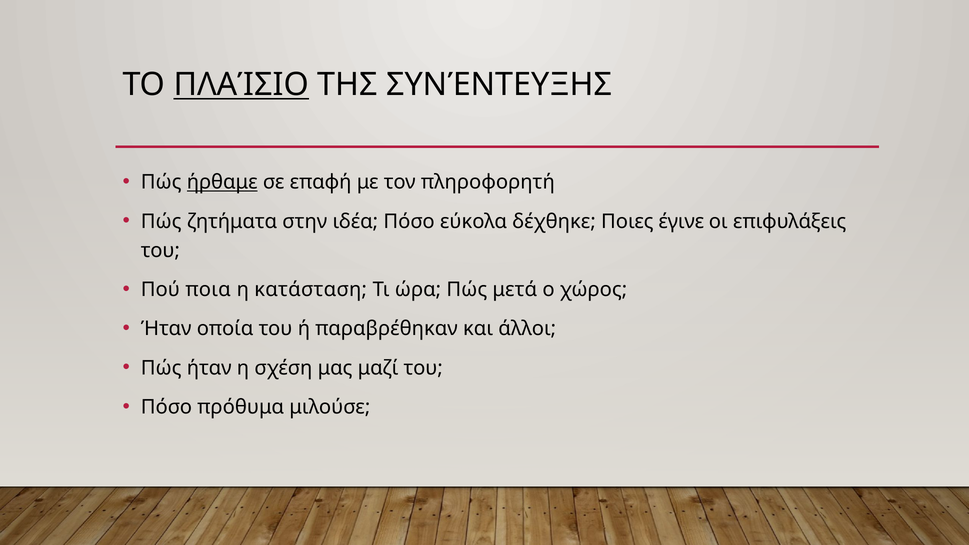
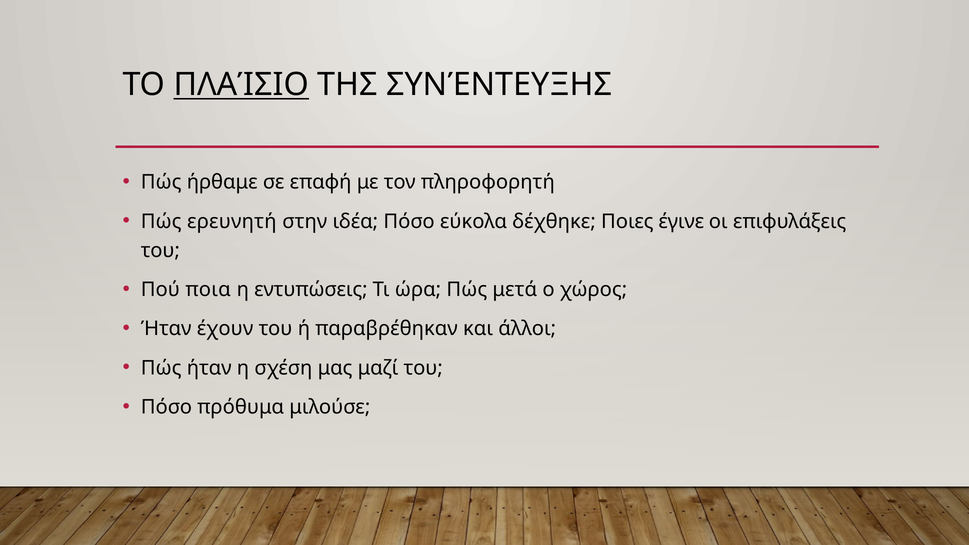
ήρθαμε underline: present -> none (222, 182)
ζητήματα: ζητήματα -> ερευνητή (232, 221)
κατάσταση: κατάσταση -> εντυπώσεις (311, 290)
οποία: οποία -> έχουν (225, 329)
